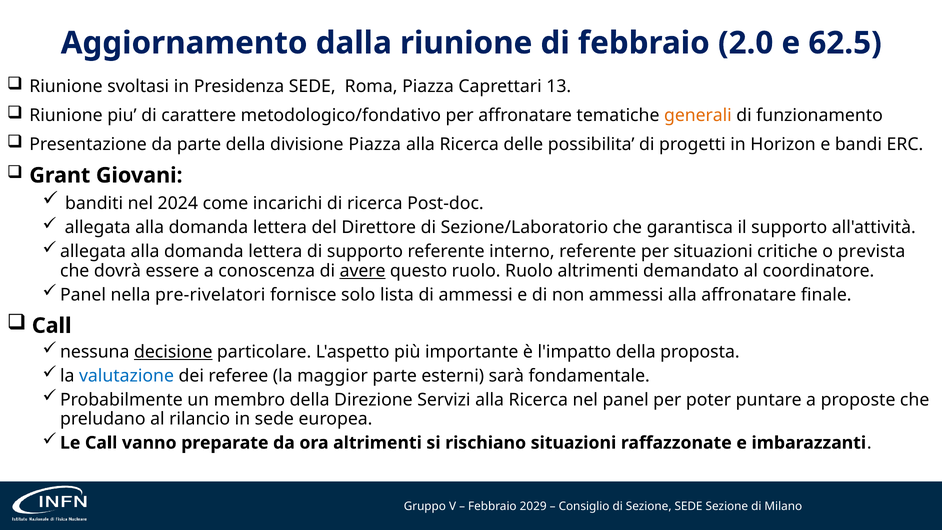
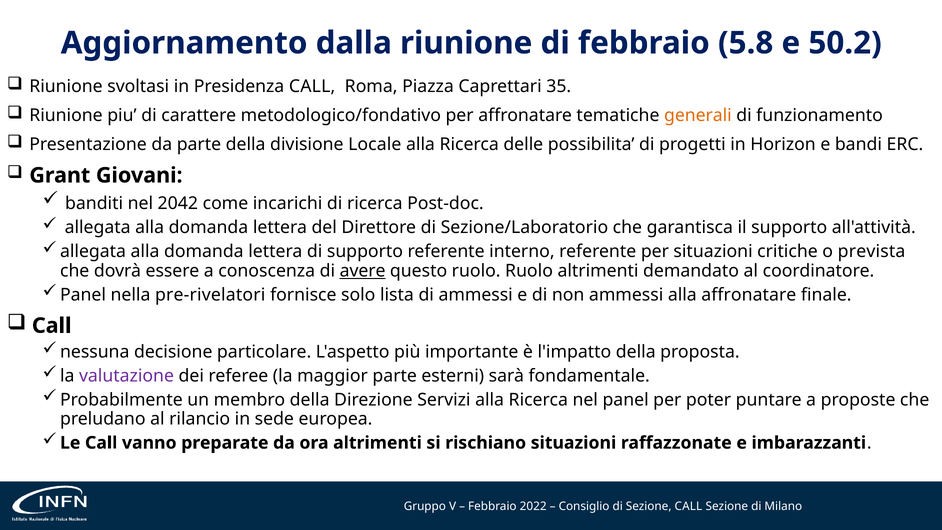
2.0: 2.0 -> 5.8 (746, 43)
62.5: 62.5 -> 50.2 (845, 43)
Presidenza SEDE: SEDE -> CALL (312, 87)
13: 13 -> 35 (559, 87)
divisione Piazza: Piazza -> Locale (375, 144)
2024: 2024 -> 2042 (178, 203)
decisione underline: present -> none (173, 352)
valutazione colour: blue -> purple (126, 376)
2029: 2029 -> 2022 (533, 506)
SEDE: SEDE -> CALL (688, 506)
